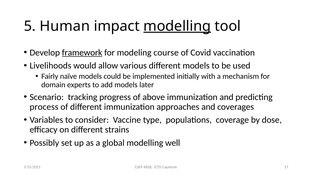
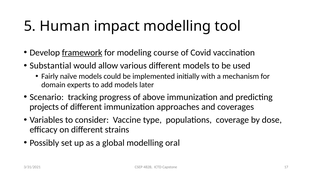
modelling underline: present -> none (177, 26)
Livelihoods: Livelihoods -> Substantial (50, 66)
process: process -> projects (44, 107)
well: well -> oral (173, 143)
